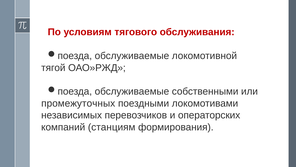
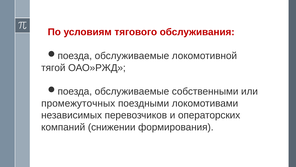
станциям: станциям -> снижении (112, 127)
